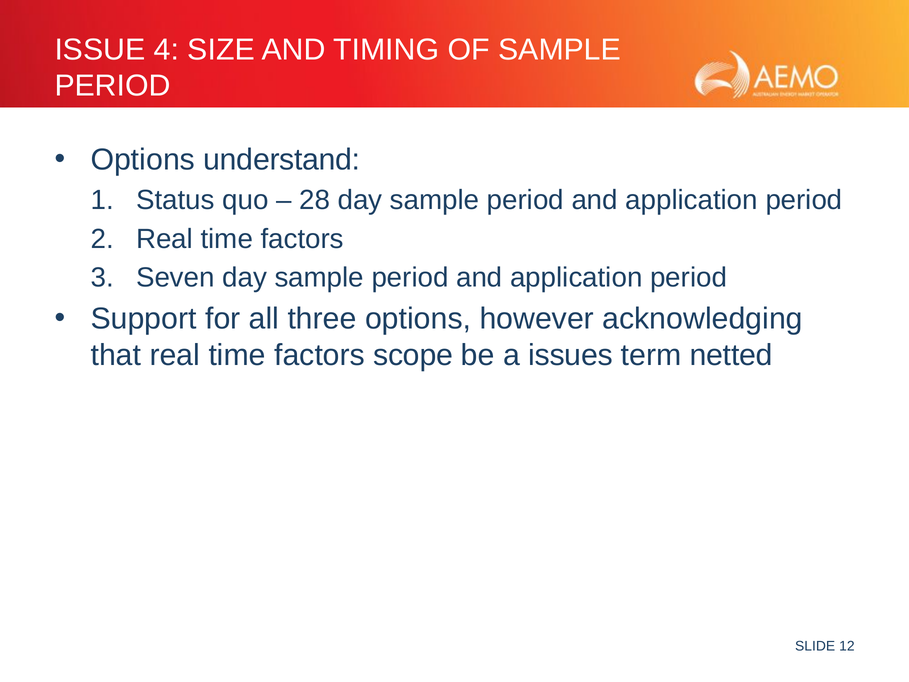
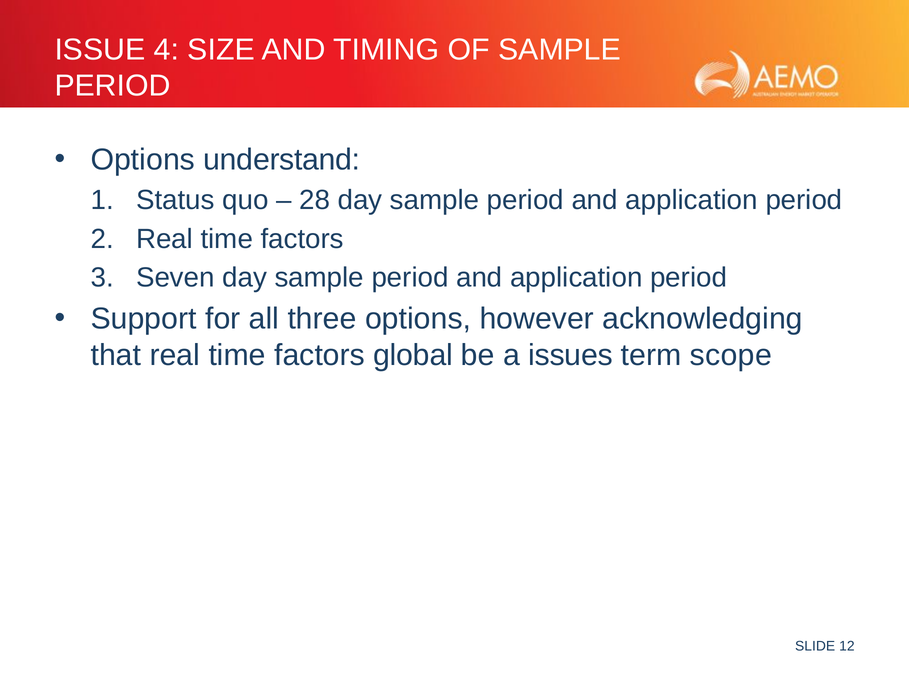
scope: scope -> global (413, 355)
netted: netted -> scope (731, 355)
